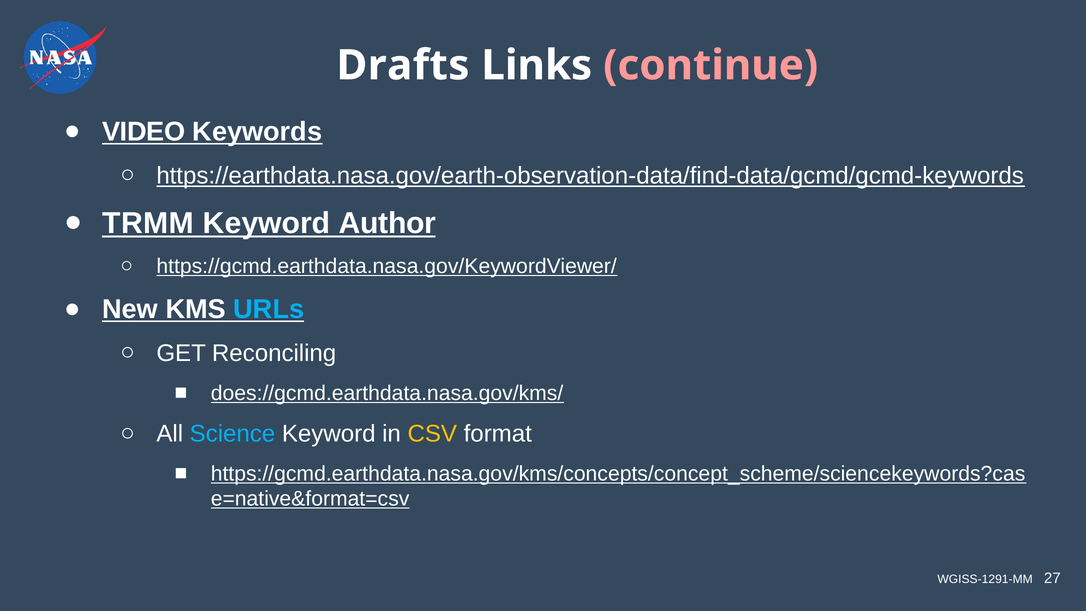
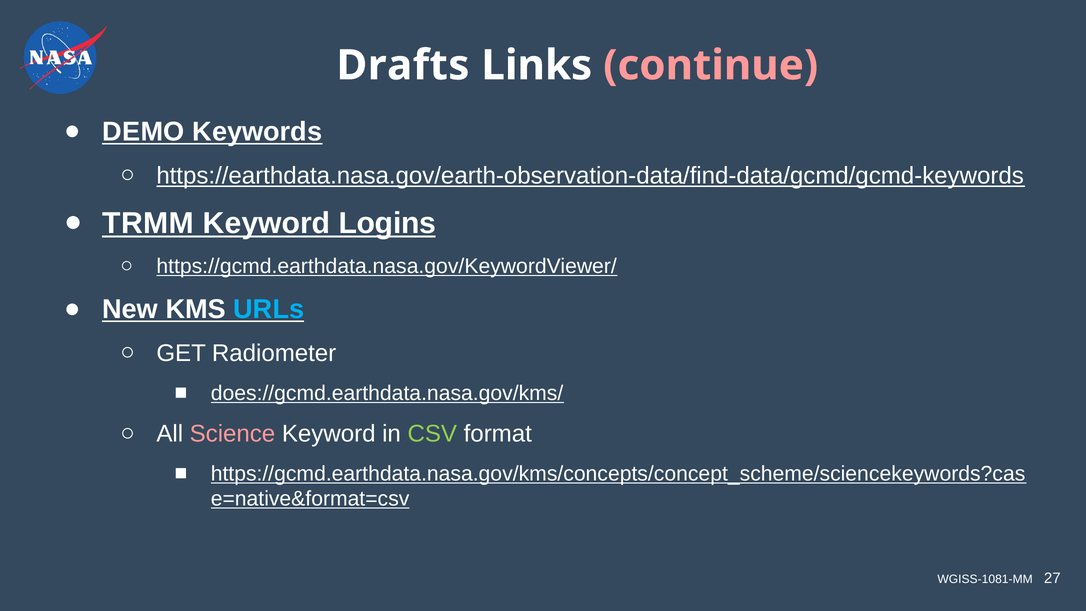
VIDEO: VIDEO -> DEMO (143, 132)
Author: Author -> Logins (387, 223)
Reconciling: Reconciling -> Radiometer (274, 353)
Science colour: light blue -> pink (232, 434)
CSV colour: yellow -> light green (432, 434)
WGISS-1291-MM: WGISS-1291-MM -> WGISS-1081-MM (985, 579)
